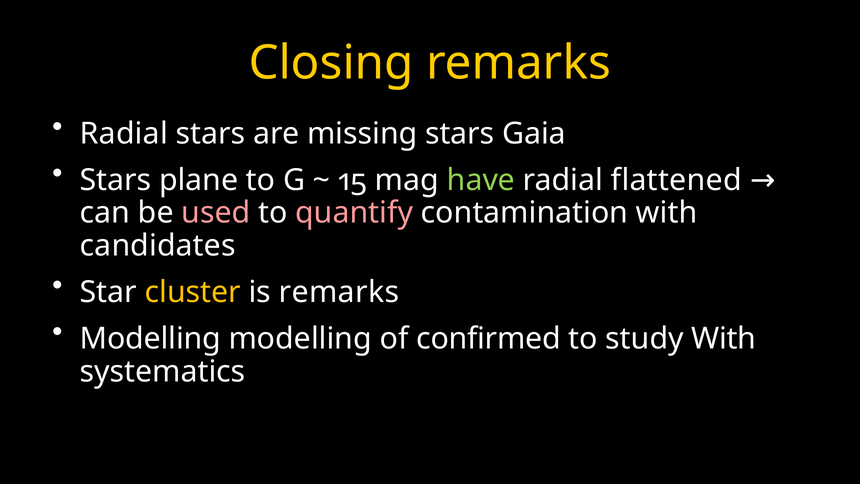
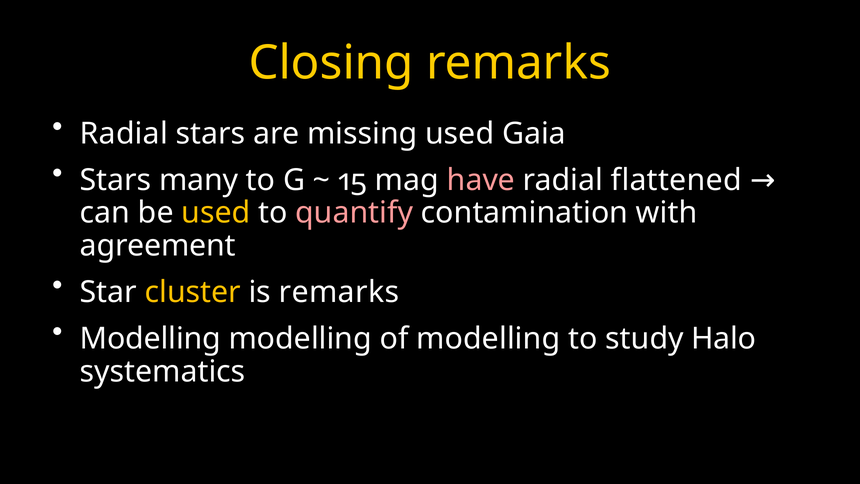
missing stars: stars -> used (460, 133)
plane: plane -> many (199, 180)
have colour: light green -> pink (481, 180)
used colour: pink -> yellow (216, 213)
candidates: candidates -> agreement (158, 246)
of confirmed: confirmed -> modelling (488, 339)
study With: With -> Halo (724, 339)
